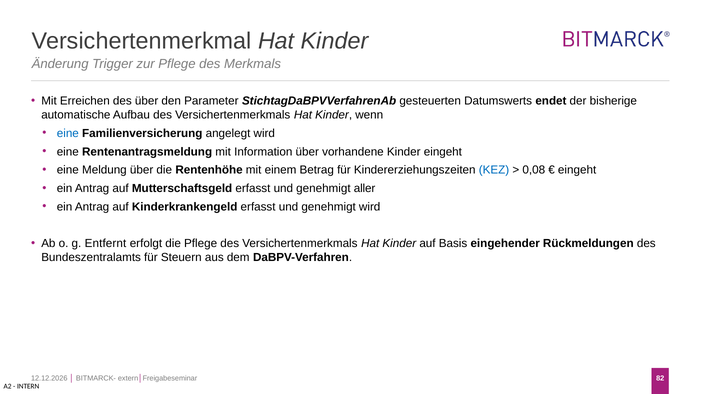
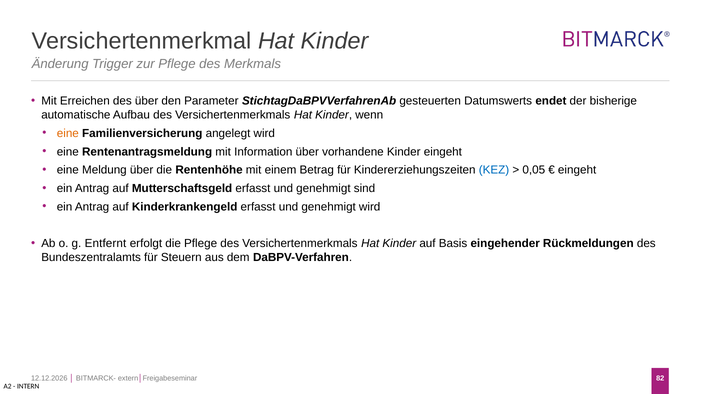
eine colour: blue -> orange (68, 133)
0,08: 0,08 -> 0,05 (534, 170)
aller: aller -> sind (365, 189)
